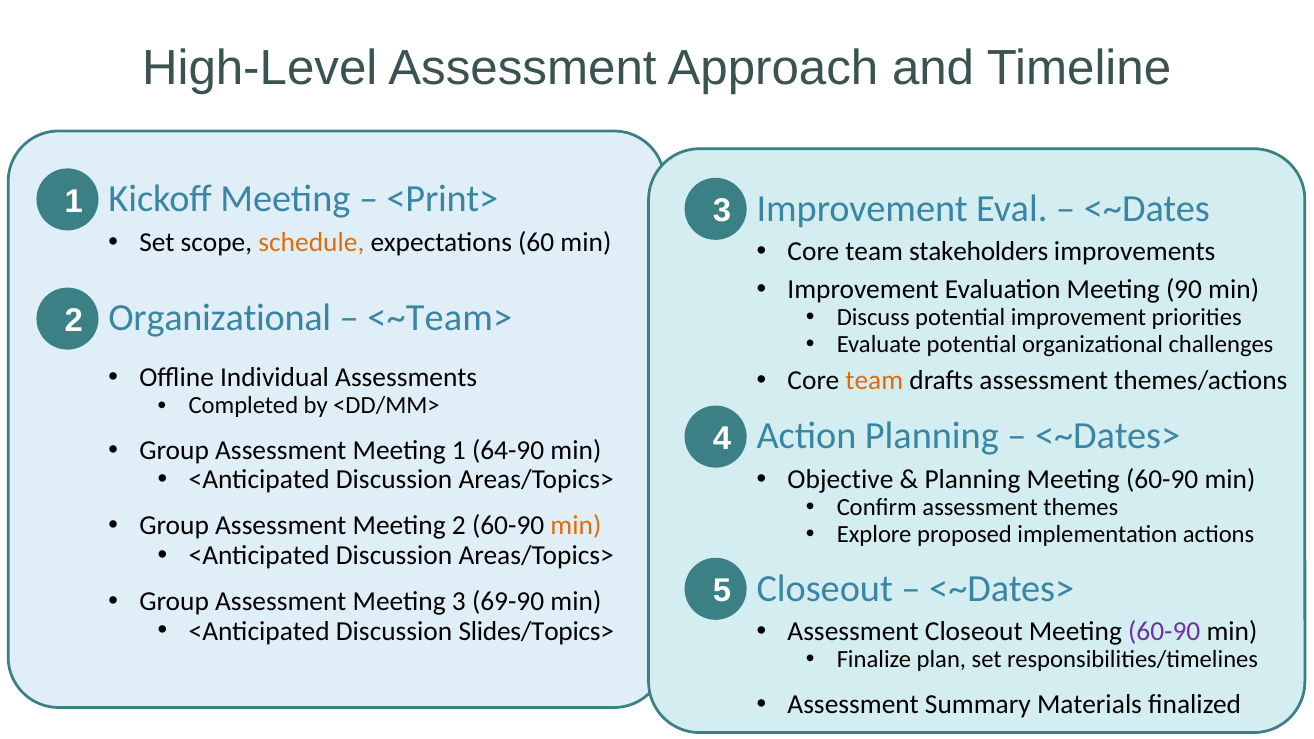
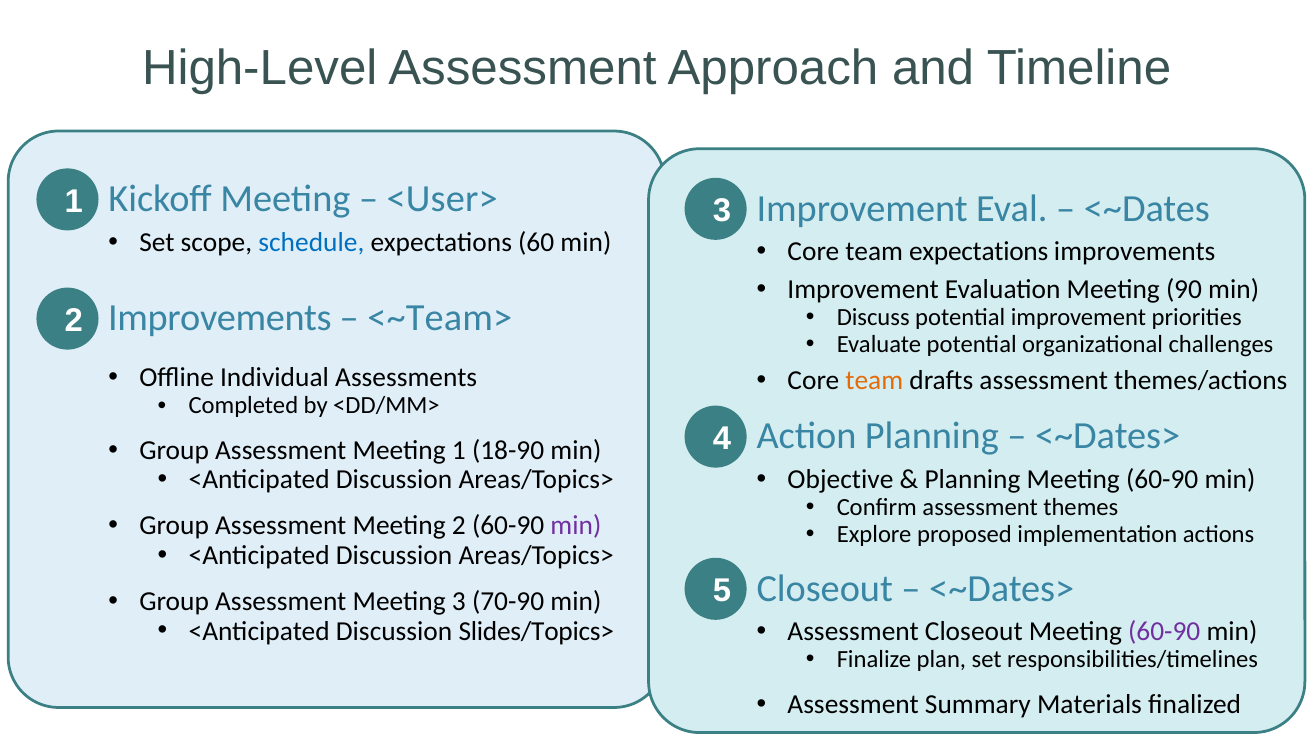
<Print>: <Print> -> <User> (442, 199)
schedule colour: orange -> blue (311, 242)
team stakeholders: stakeholders -> expectations (979, 252)
Organizational: Organizational -> Improvements (220, 318)
64-90: 64-90 -> 18-90 (508, 450)
min colour: orange -> purple (576, 526)
69-90: 69-90 -> 70-90 (508, 601)
